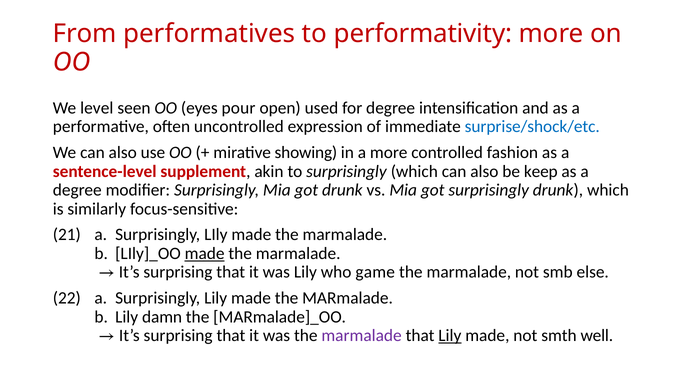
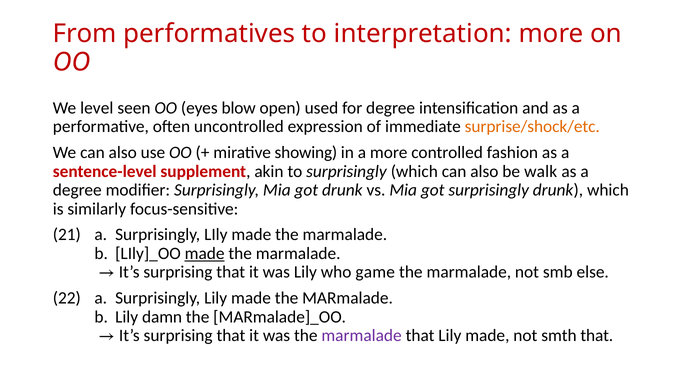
performativity: performativity -> interpretation (423, 34)
pour: pour -> blow (239, 108)
surprise/shock/etc colour: blue -> orange (532, 127)
keep: keep -> walk (541, 171)
Lily underline: present -> none (450, 335)
smth well: well -> that (597, 335)
